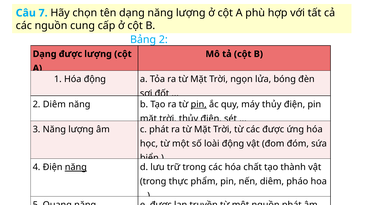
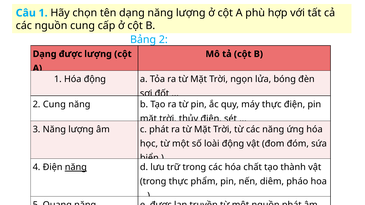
Câu 7: 7 -> 1 (43, 13)
2 Diêm: Diêm -> Cung (54, 104)
pin underline: present -> none (199, 104)
máy thủy: thủy -> thực (272, 104)
các được: được -> năng (273, 130)
